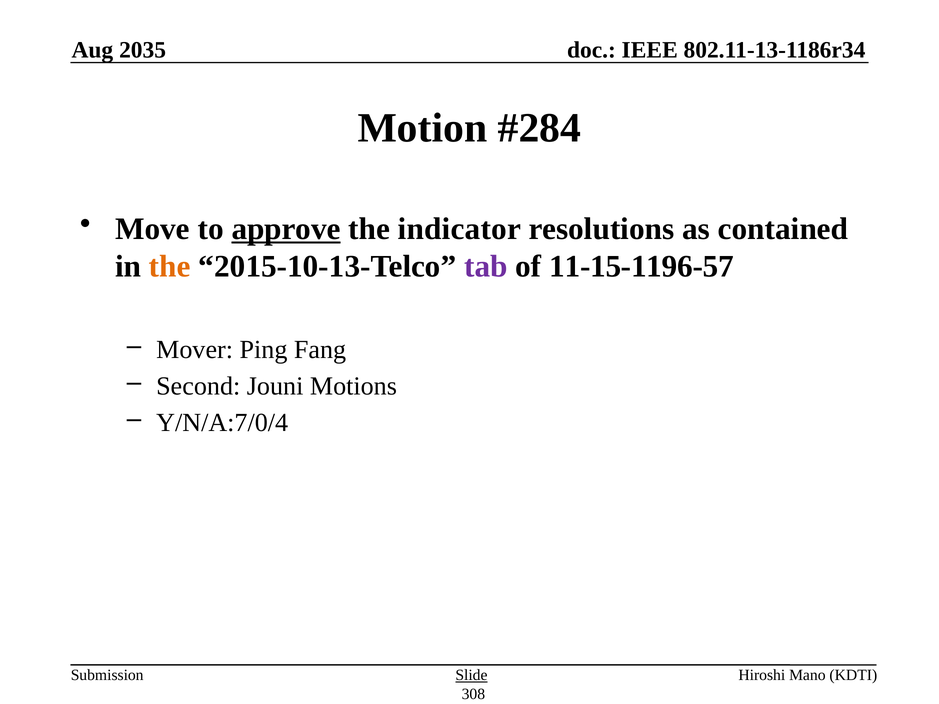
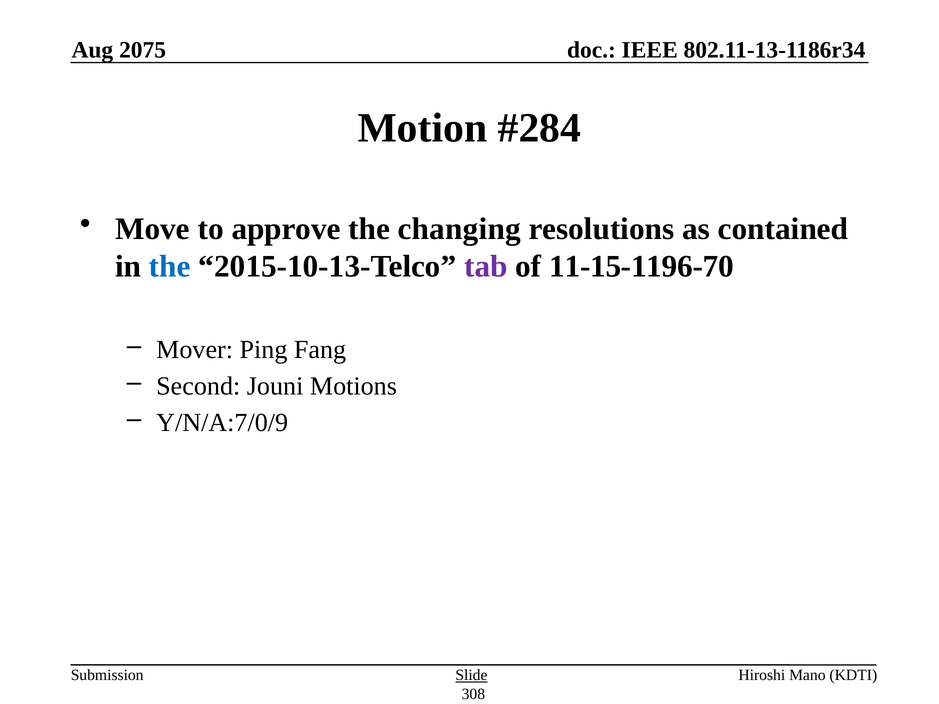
2035: 2035 -> 2075 (143, 50)
approve underline: present -> none (286, 229)
indicator: indicator -> changing (459, 229)
the colour: orange -> blue (170, 267)
11-15-1196-57: 11-15-1196-57 -> 11-15-1196-70 (642, 267)
Y/N/A:7/0/4: Y/N/A:7/0/4 -> Y/N/A:7/0/9 (222, 423)
